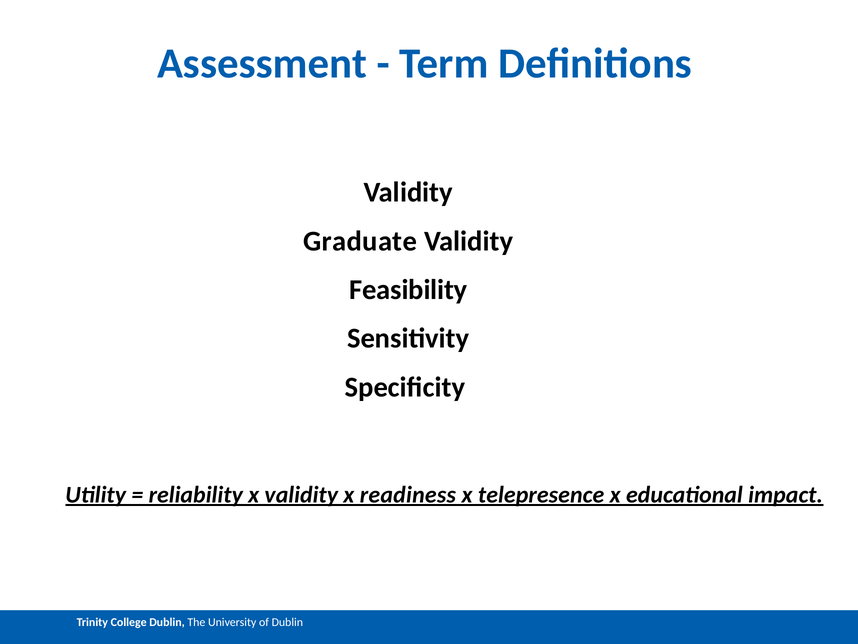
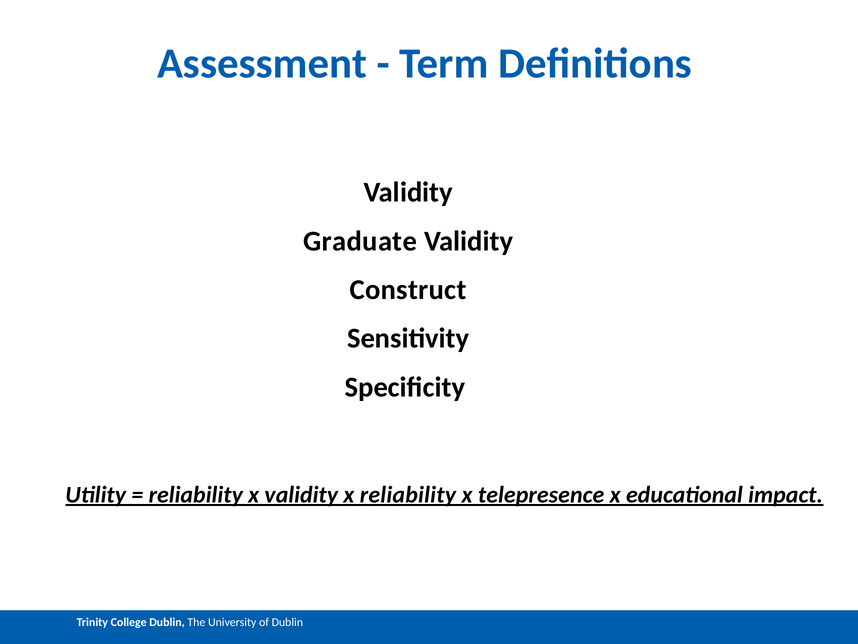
Feasibility: Feasibility -> Construct (408, 290)
x readiness: readiness -> reliability (408, 494)
